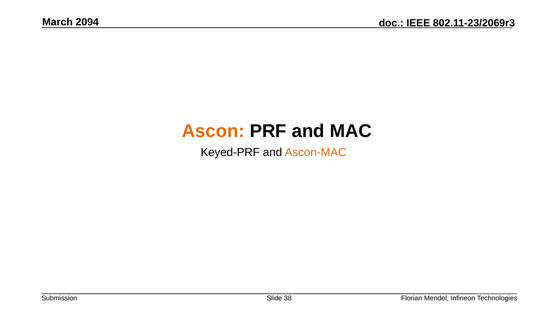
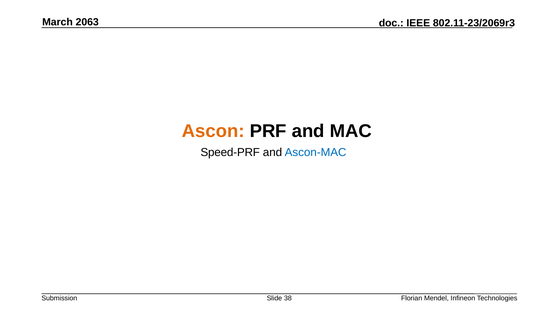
2094: 2094 -> 2063 (87, 22)
Keyed-PRF: Keyed-PRF -> Speed-PRF (230, 153)
Ascon-MAC colour: orange -> blue (316, 153)
